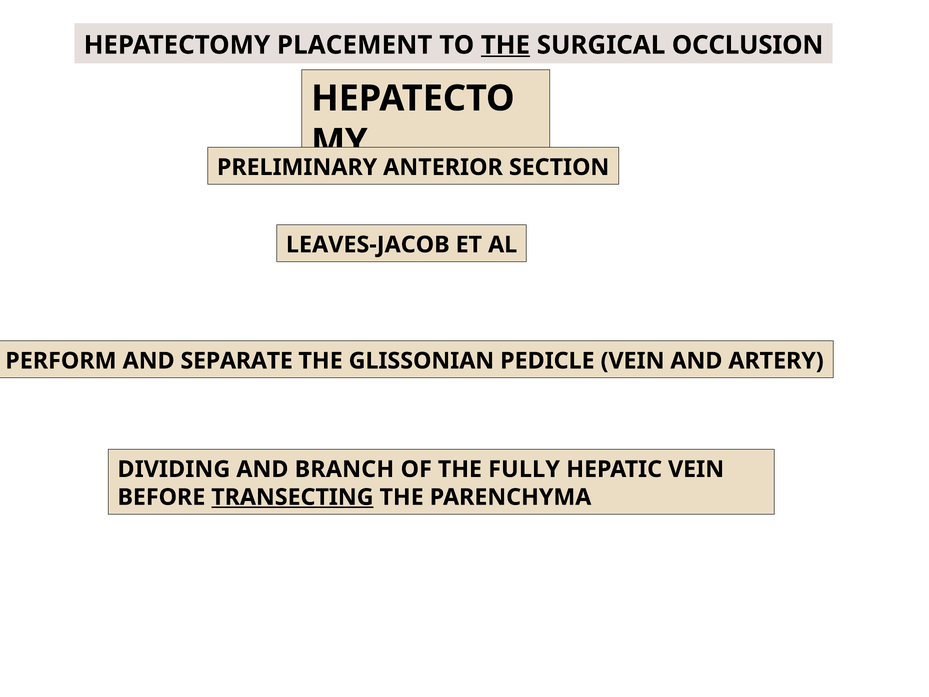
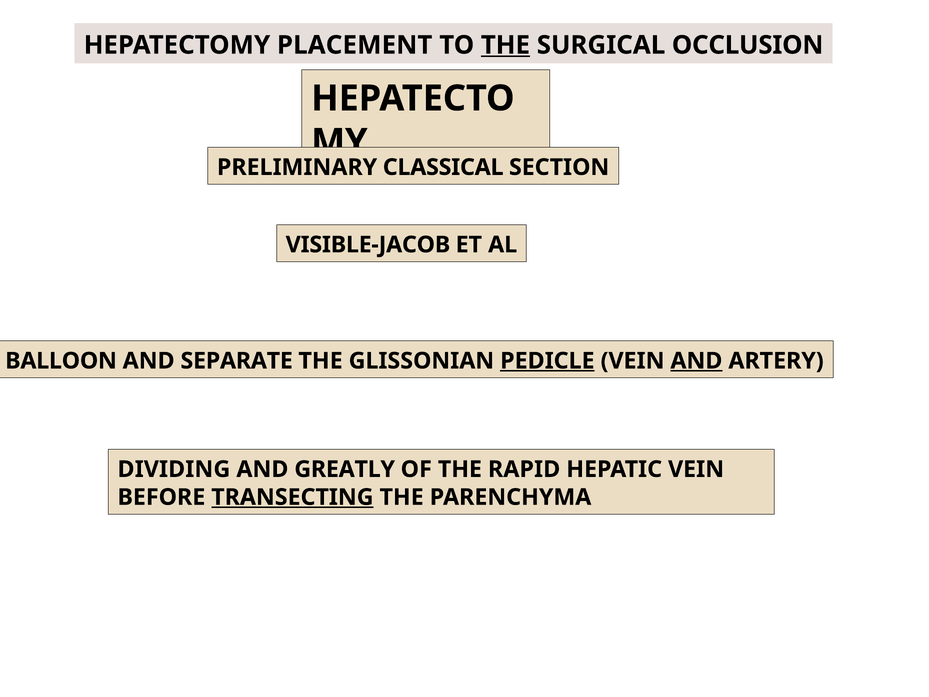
ANTERIOR: ANTERIOR -> CLASSICAL (443, 167)
LEAVES-JACOB: LEAVES-JACOB -> VISIBLE-JACOB (368, 245)
PERFORM: PERFORM -> BALLOON (61, 361)
PEDICLE underline: none -> present (547, 361)
AND underline: none -> present (696, 361)
BRANCH: BRANCH -> GREATLY (345, 469)
FULLY: FULLY -> RAPID (524, 469)
